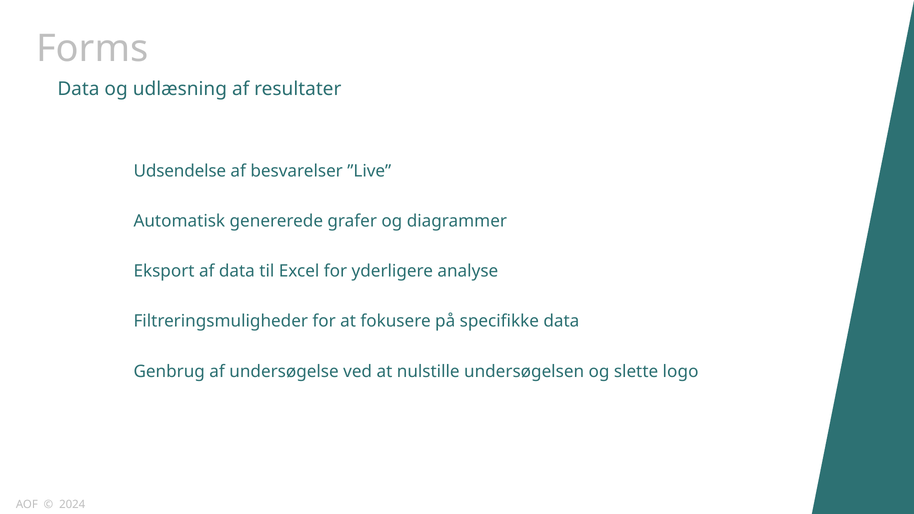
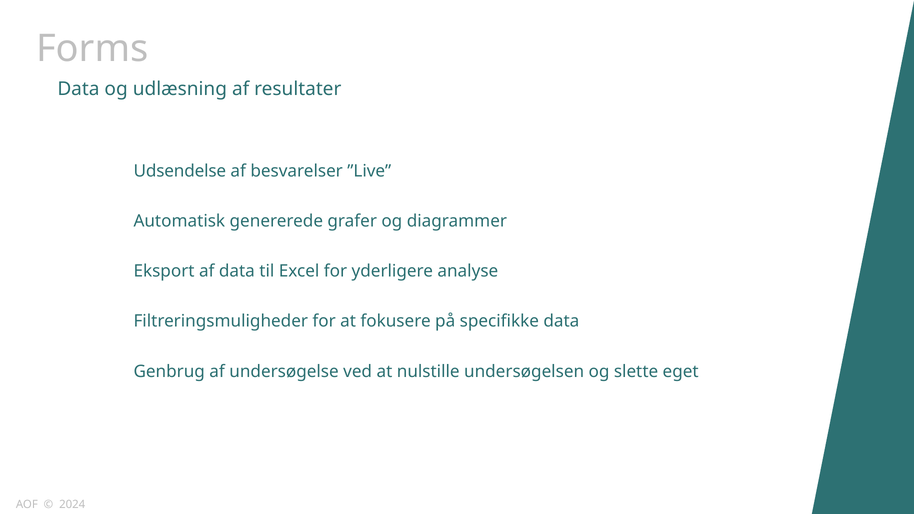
logo: logo -> eget (681, 372)
